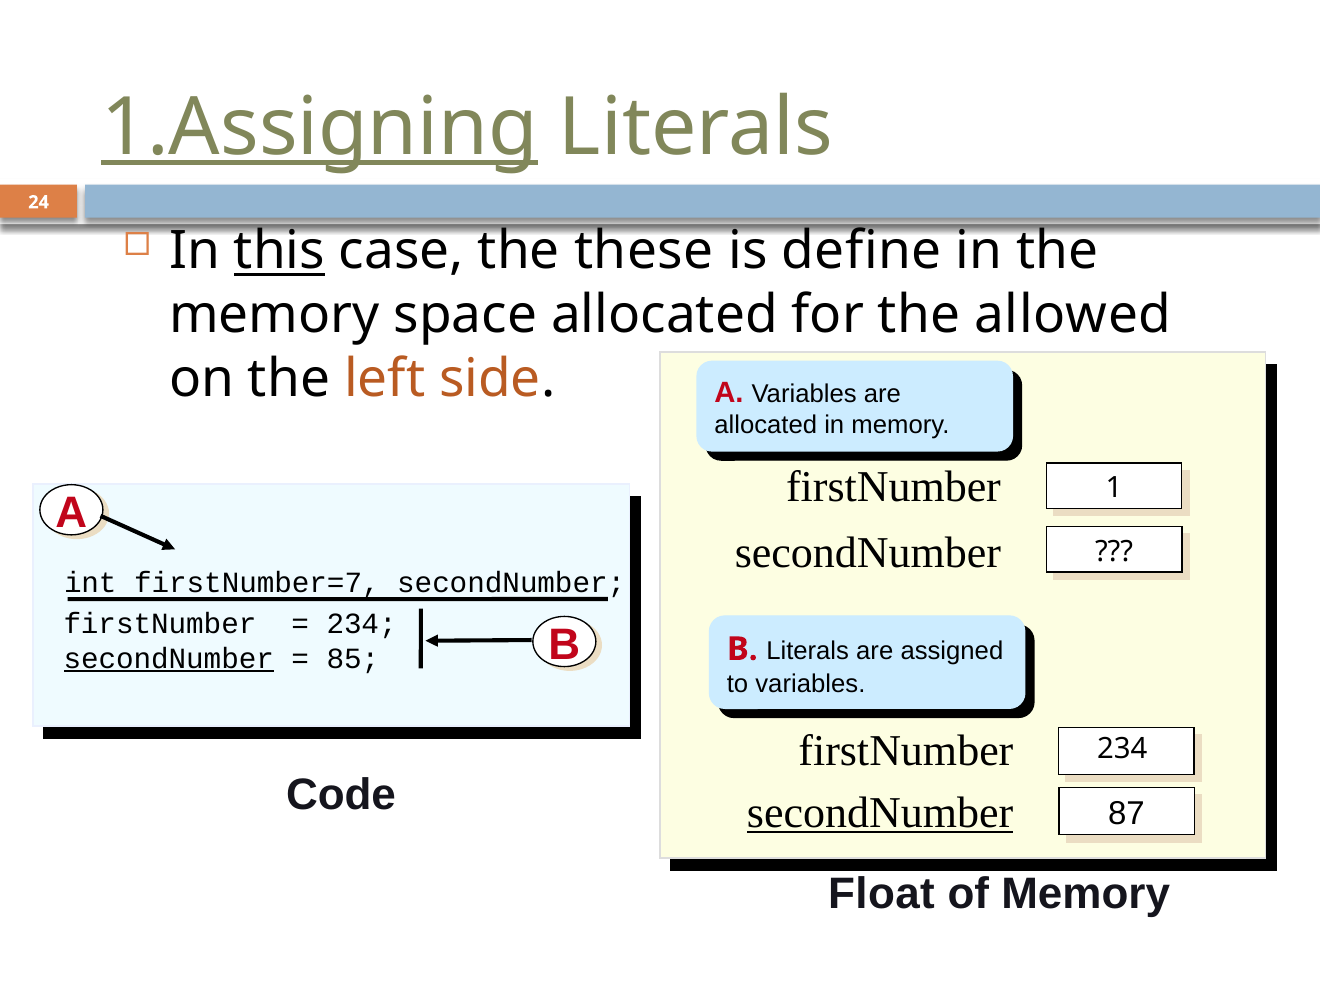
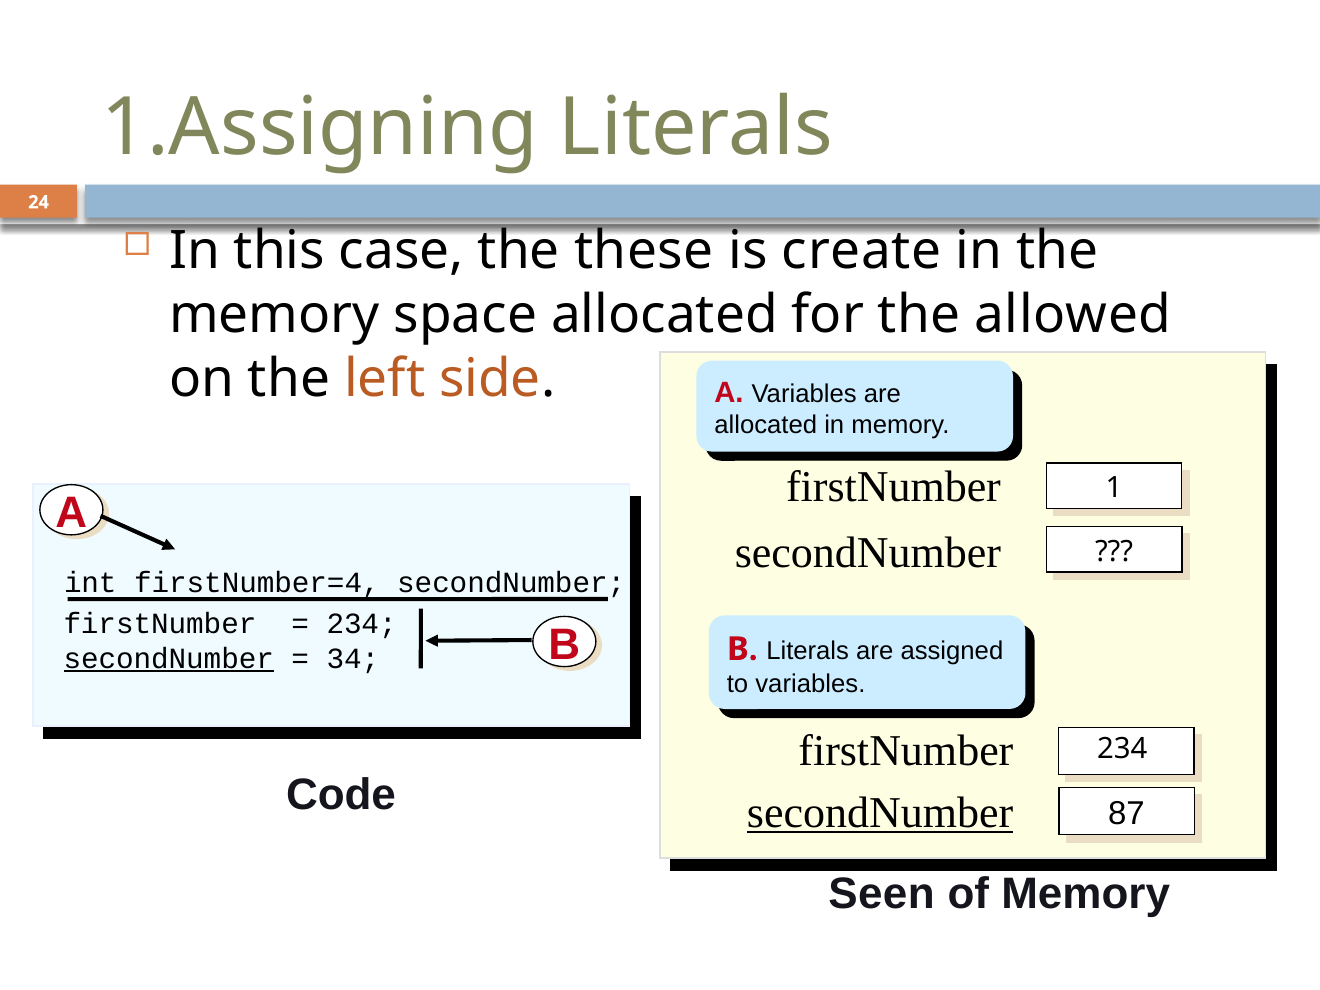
1.Assigning underline: present -> none (320, 128)
this underline: present -> none (280, 251)
define: define -> create (862, 251)
firstNumber=7: firstNumber=7 -> firstNumber=4 (257, 583)
85: 85 -> 34 (353, 659)
Float: Float -> Seen (881, 894)
